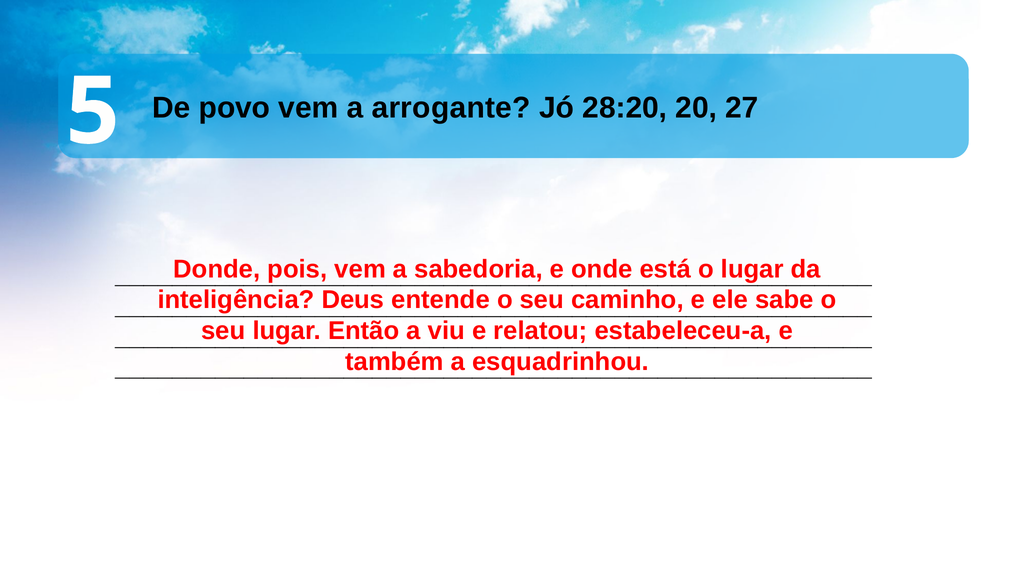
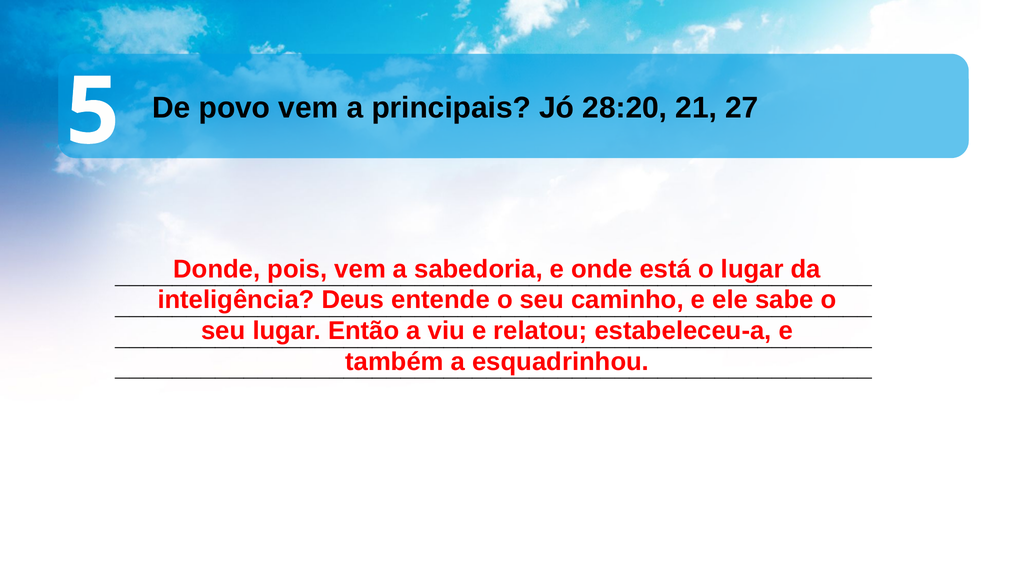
arrogante: arrogante -> principais (451, 108)
20: 20 -> 21 (696, 108)
